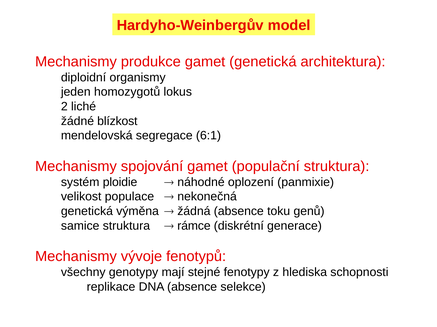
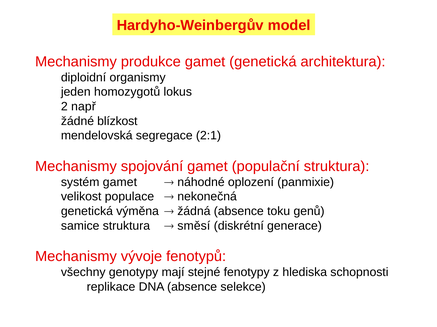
liché: liché -> např (83, 107)
6:1: 6:1 -> 2:1 (208, 136)
systém ploidie: ploidie -> gamet (120, 183)
rámce: rámce -> směsí (194, 226)
